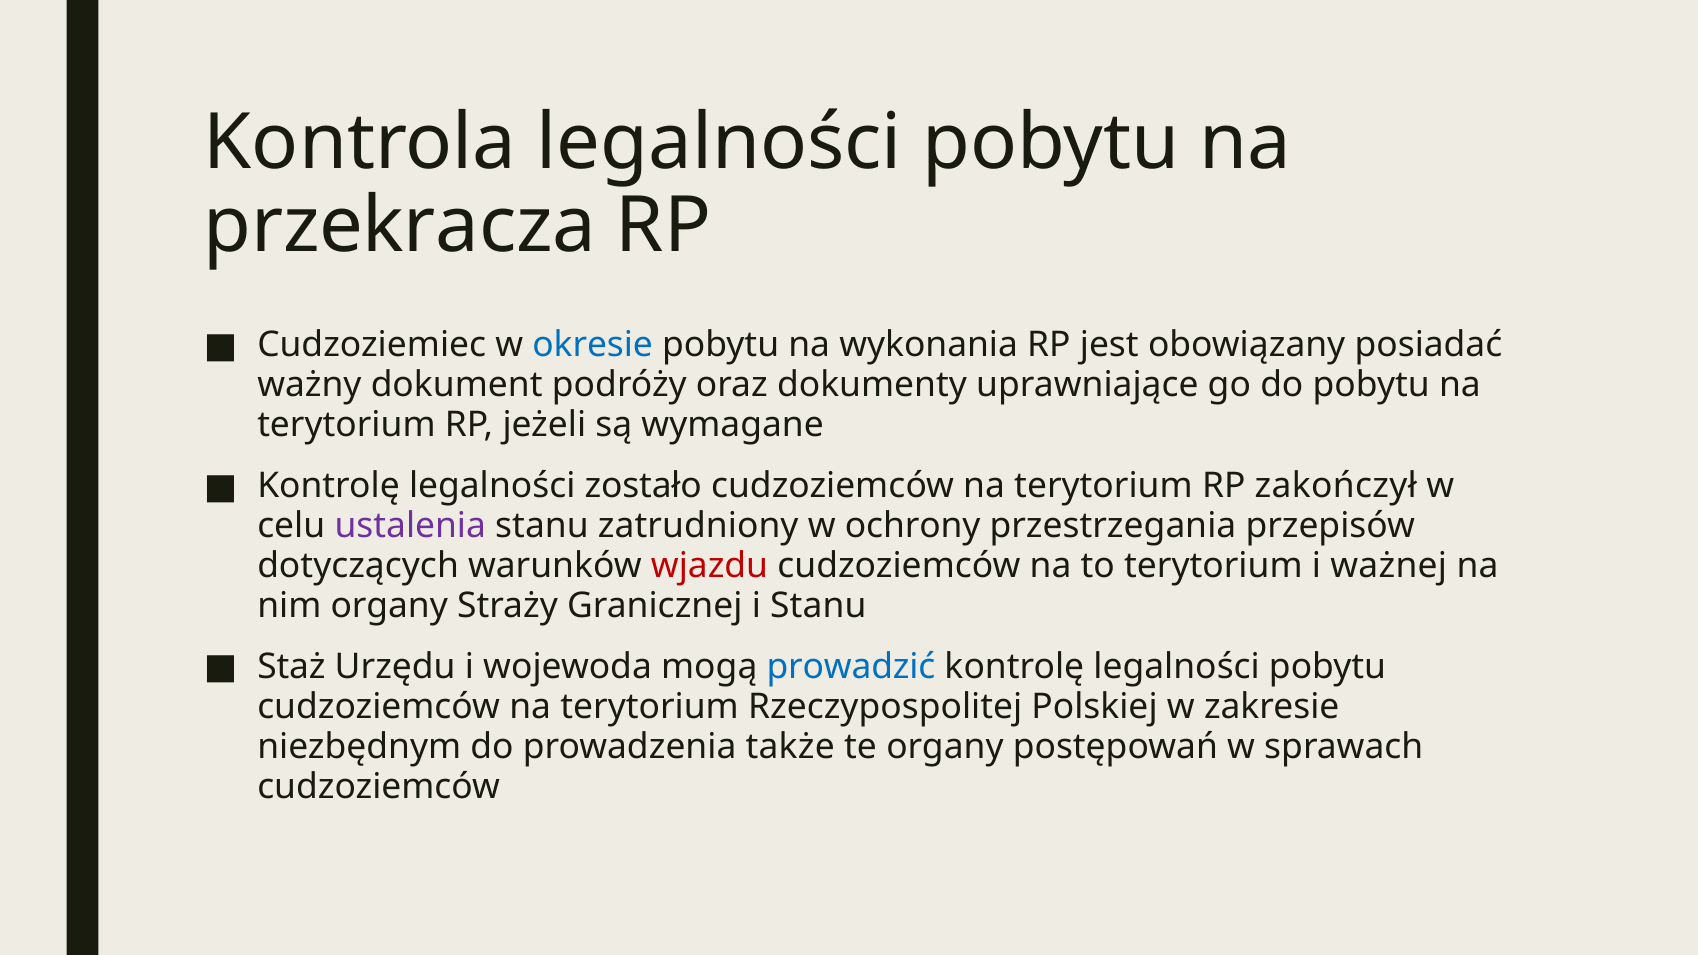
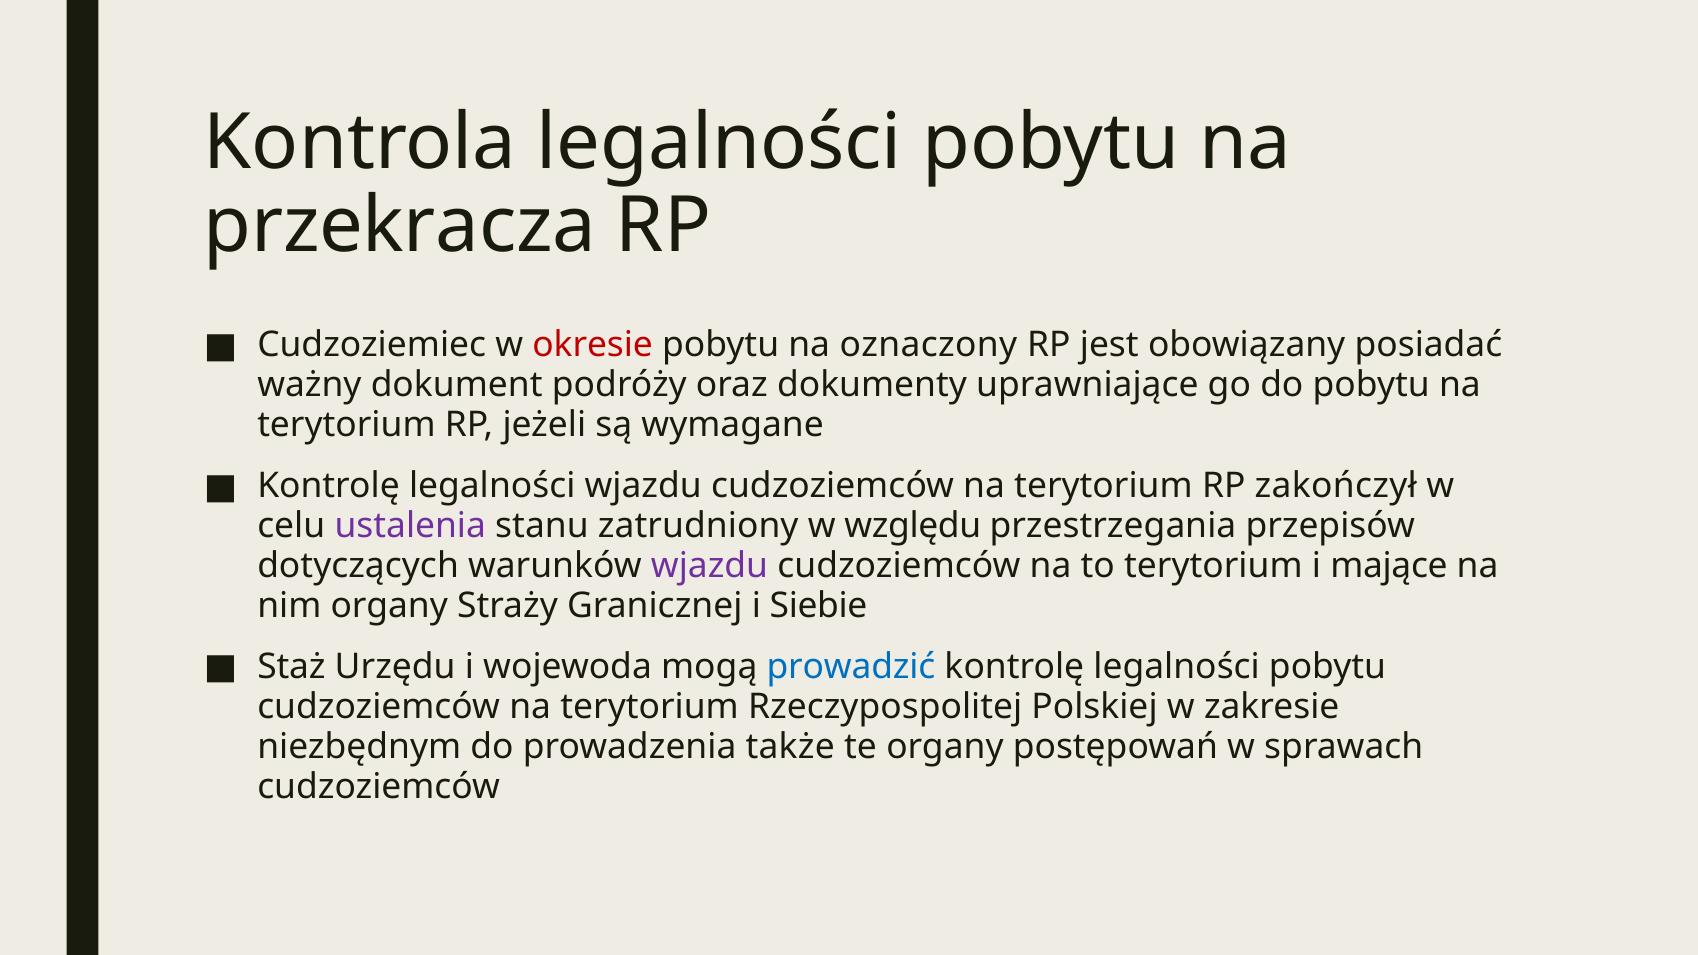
okresie colour: blue -> red (593, 345)
wykonania: wykonania -> oznaczony (928, 345)
legalności zostało: zostało -> wjazdu (643, 486)
ochrony: ochrony -> względu (913, 526)
wjazdu colour: red -> purple (710, 566)
ważnej: ważnej -> mające (1389, 566)
i Stanu: Stanu -> Siebie (818, 606)
